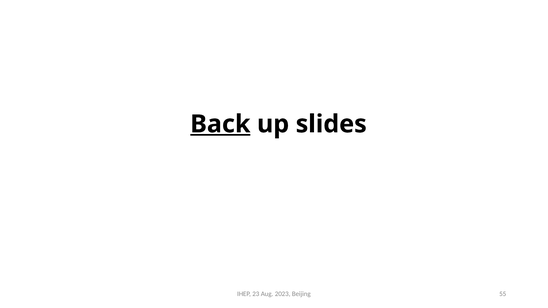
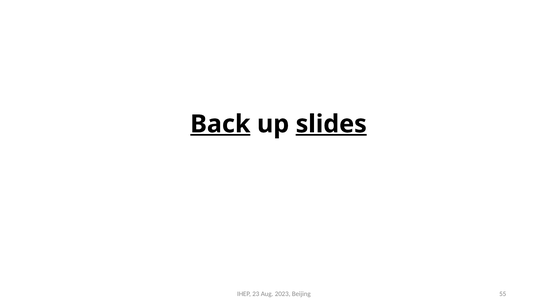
slides underline: none -> present (331, 124)
